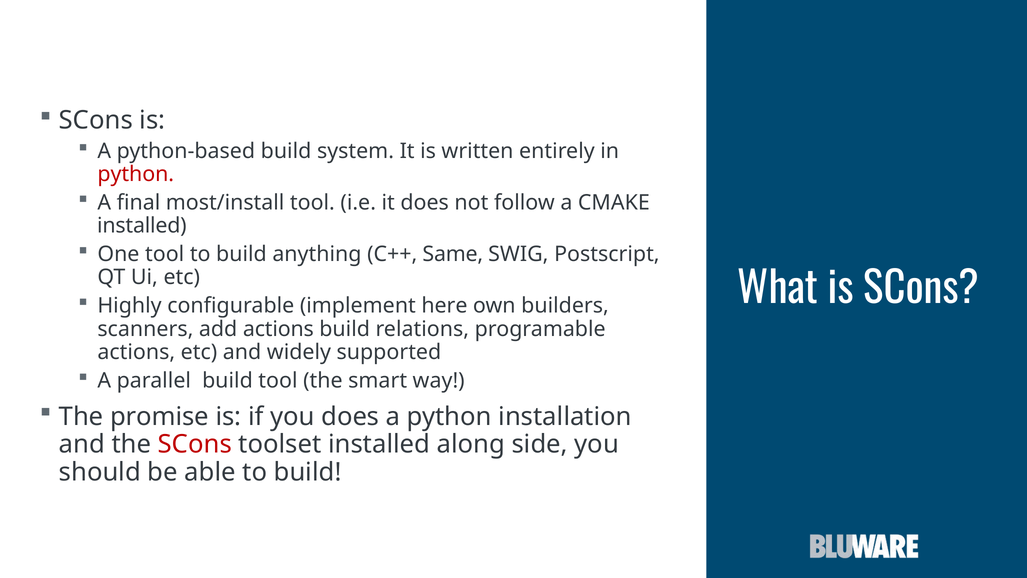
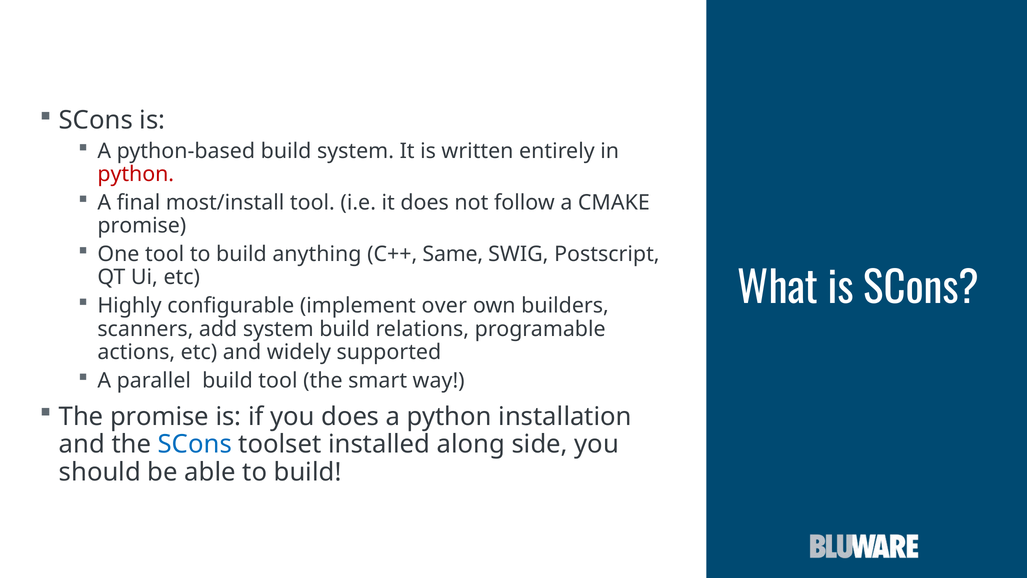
installed: installed -> promise (142, 226)
here: here -> over (444, 306)
add actions: actions -> system (278, 329)
SCons colour: red -> blue (195, 444)
